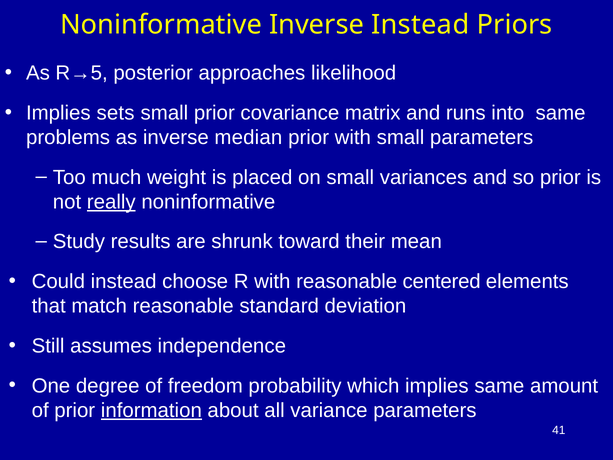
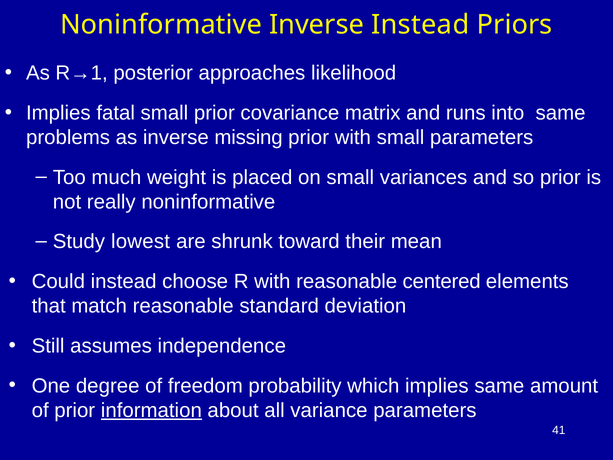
R→5: R→5 -> R→1 (82, 73)
sets: sets -> fatal (116, 113)
median: median -> missing (249, 137)
really underline: present -> none (111, 202)
results: results -> lowest (141, 242)
